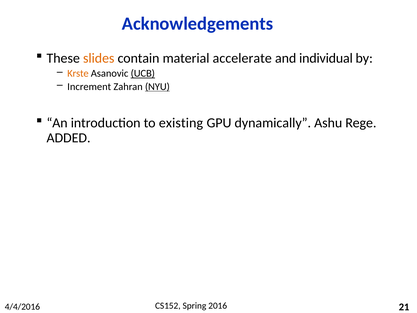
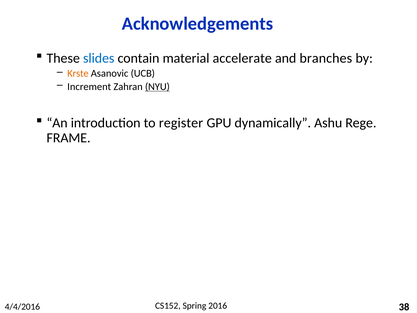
slides colour: orange -> blue (99, 58)
individual: individual -> branches (326, 58)
UCB underline: present -> none (143, 73)
existing: existing -> register (181, 123)
ADDED: ADDED -> FRAME (69, 138)
21: 21 -> 38 (404, 307)
